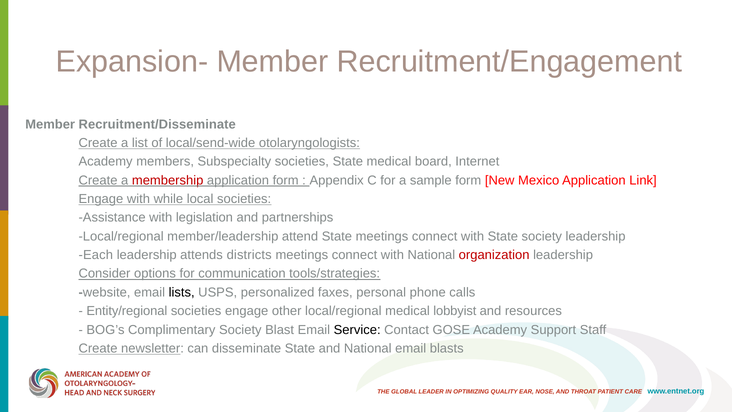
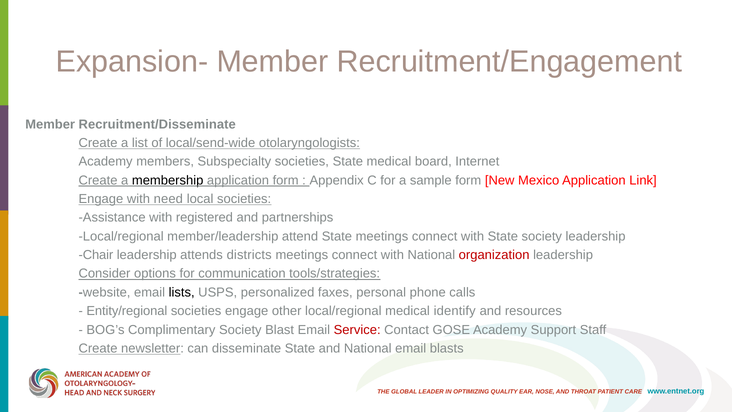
membership colour: red -> black (168, 180)
while: while -> need (168, 199)
legislation: legislation -> registered (204, 218)
Each: Each -> Chair (96, 255)
lobbyist: lobbyist -> identify (455, 311)
Service colour: black -> red (357, 330)
